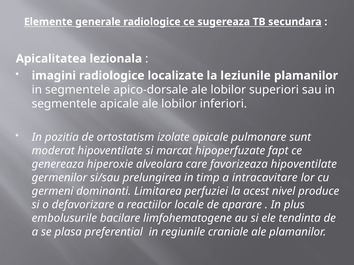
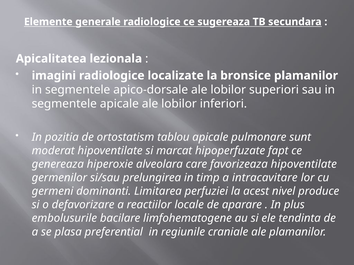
leziunile: leziunile -> bronsice (246, 76)
izolate: izolate -> tablou (173, 137)
